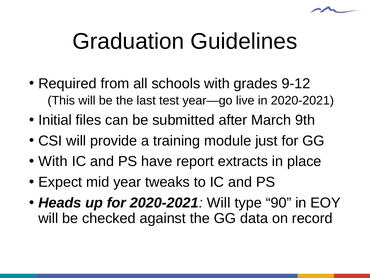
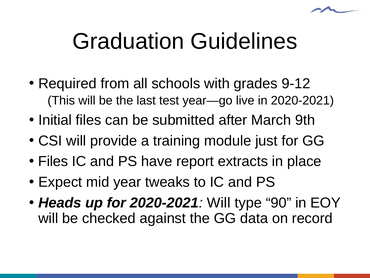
With: With -> Files (53, 161)
